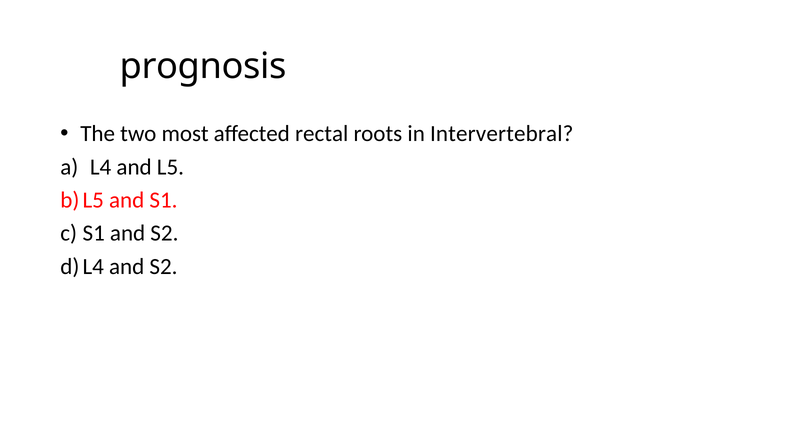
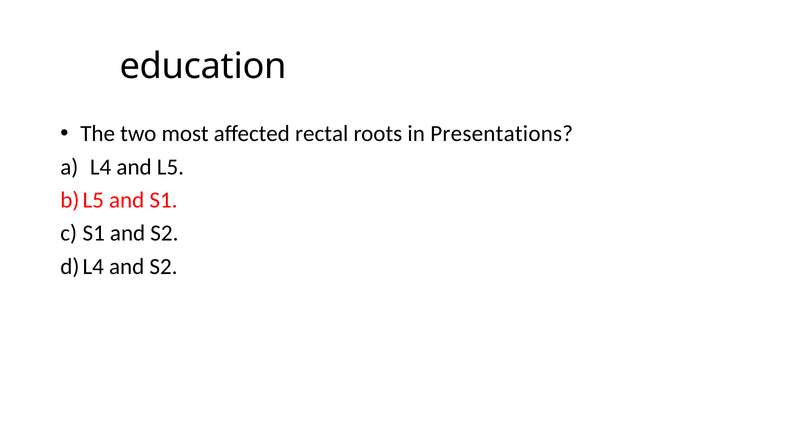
prognosis: prognosis -> education (203, 66)
Intervertebral: Intervertebral -> Presentations (502, 134)
